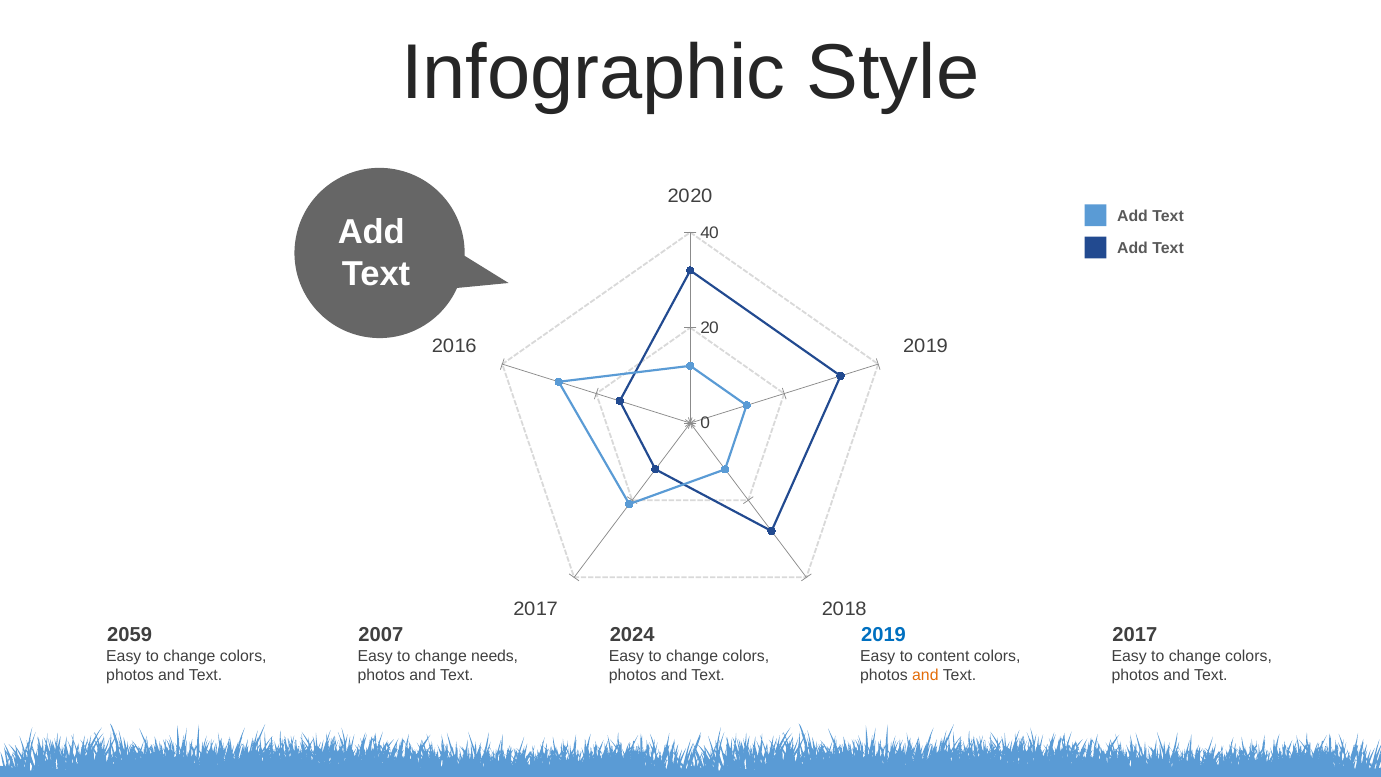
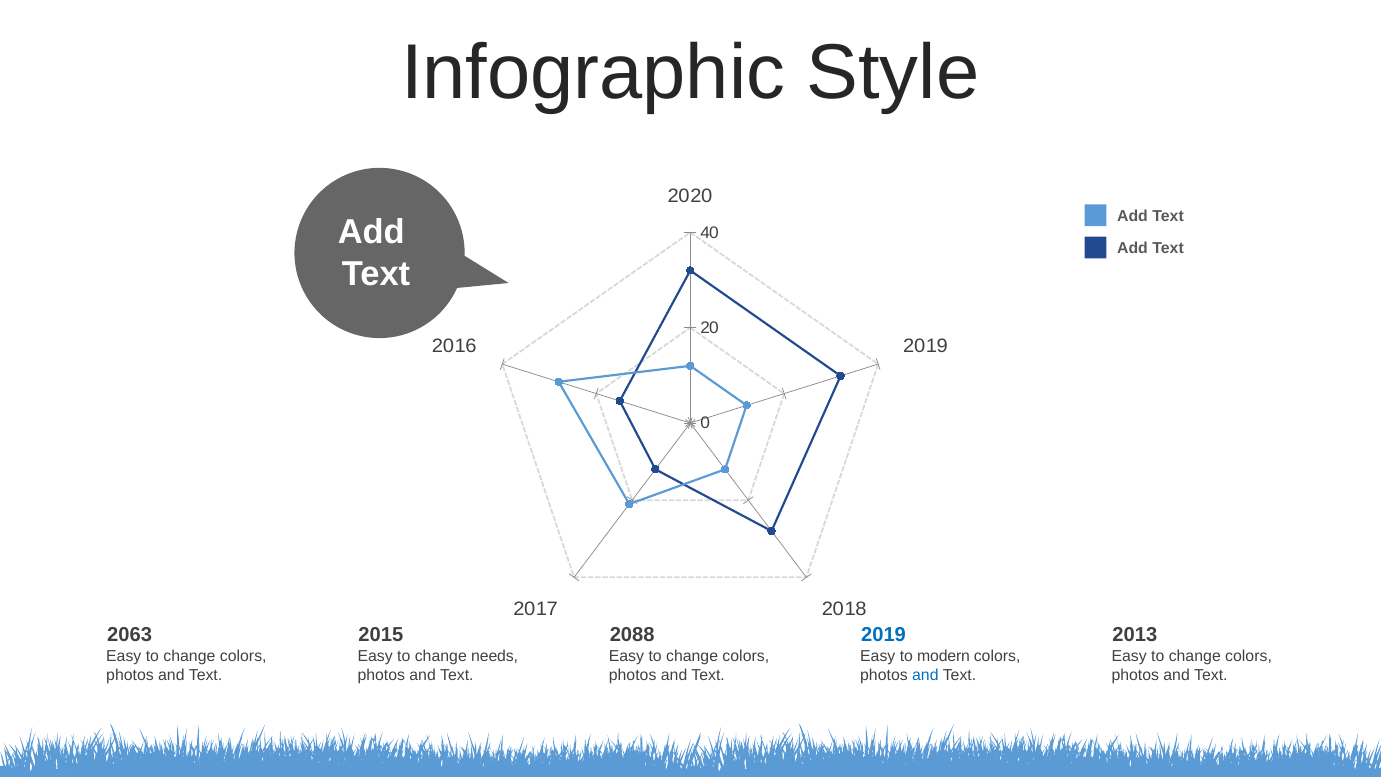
2059: 2059 -> 2063 (130, 635)
2007: 2007 -> 2015 (381, 635)
2024: 2024 -> 2088 (632, 635)
2017: 2017 -> 2013 (1135, 635)
content: content -> modern (944, 657)
and colour: orange -> blue (925, 676)
